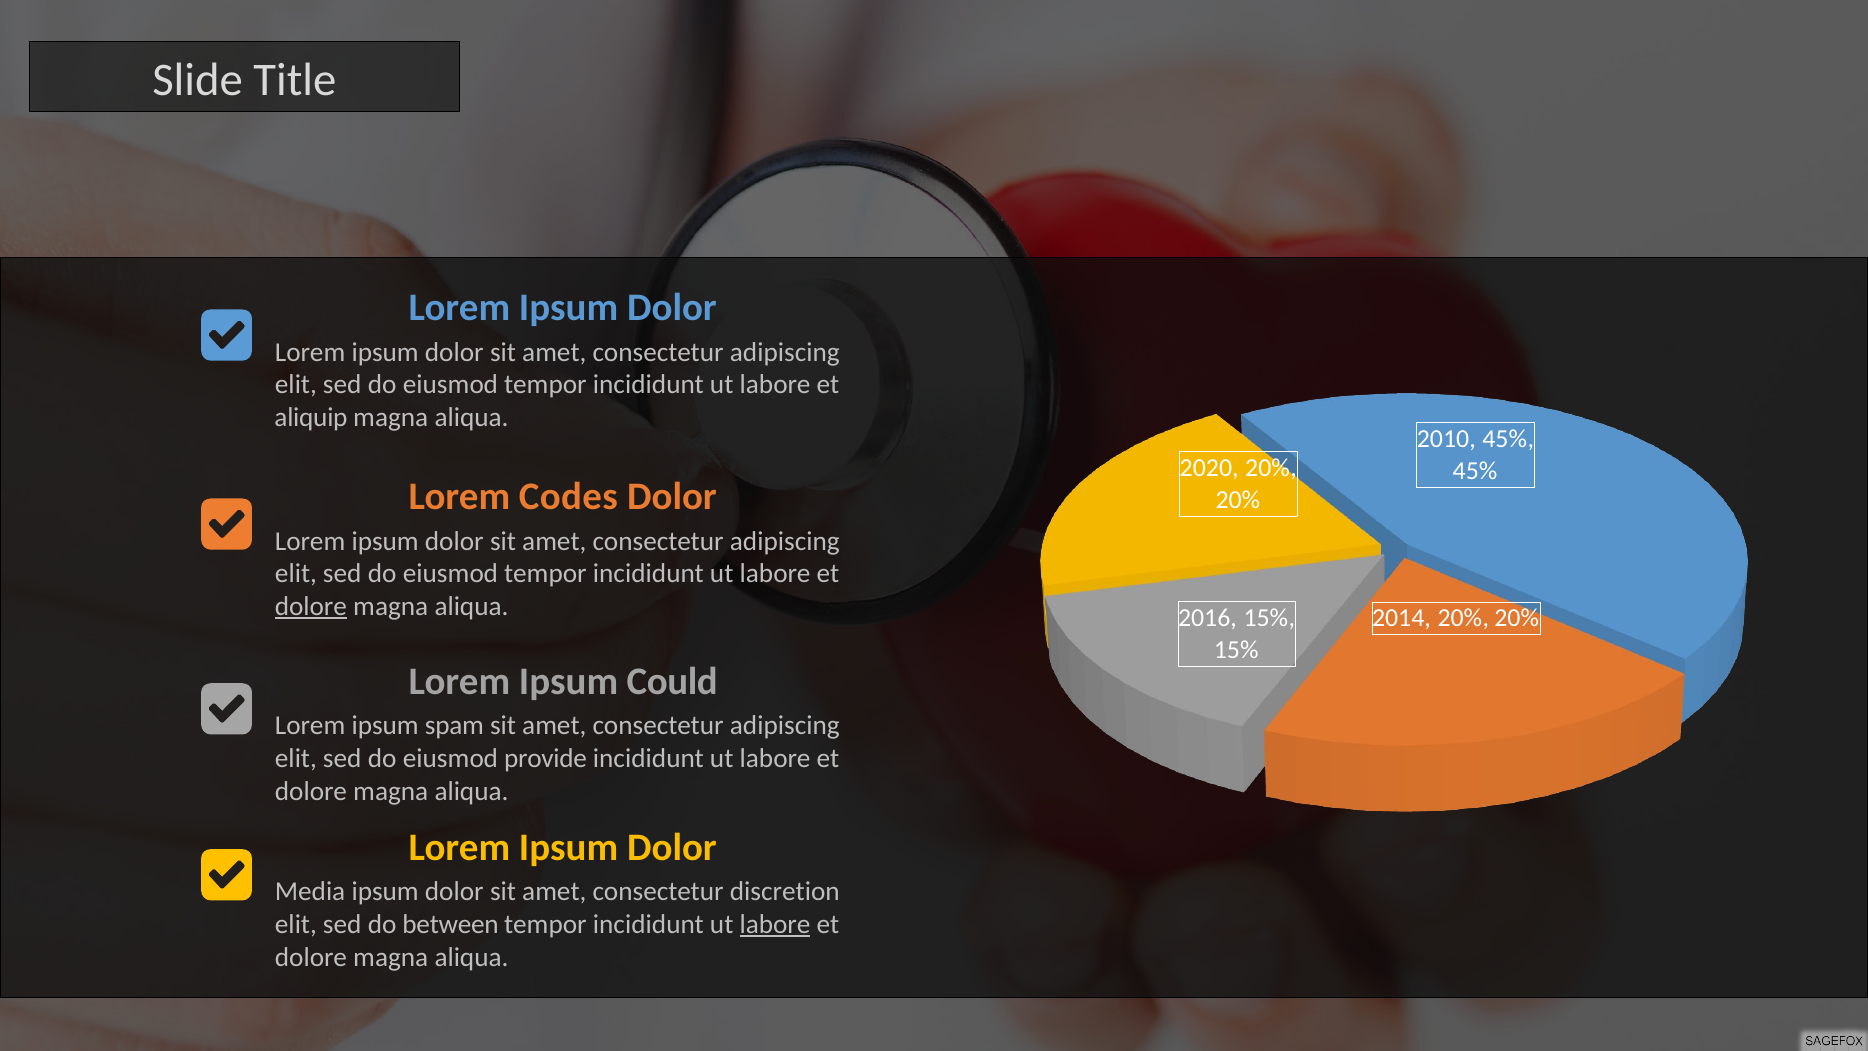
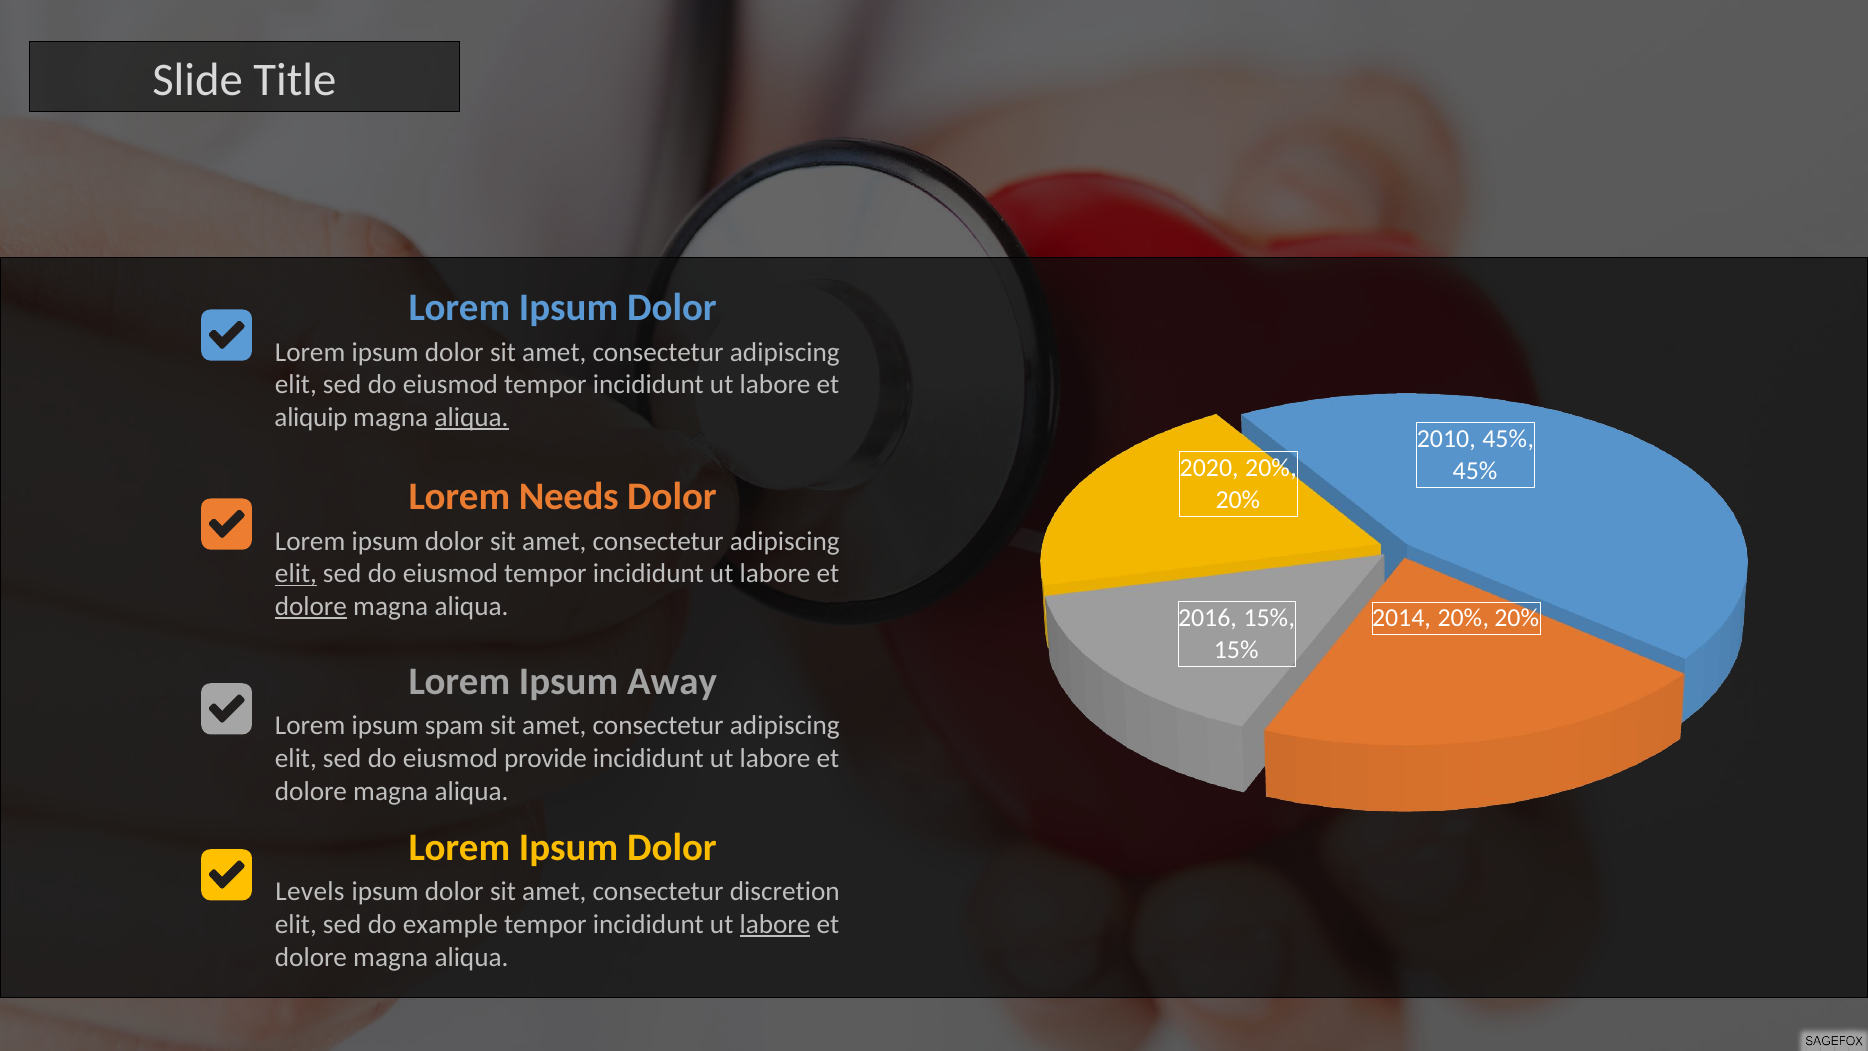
aliqua underline: none -> present (472, 417)
Codes: Codes -> Needs (569, 497)
elit underline: none -> present (296, 574)
Could: Could -> Away (672, 681)
Media: Media -> Levels (310, 892)
between: between -> example (450, 924)
